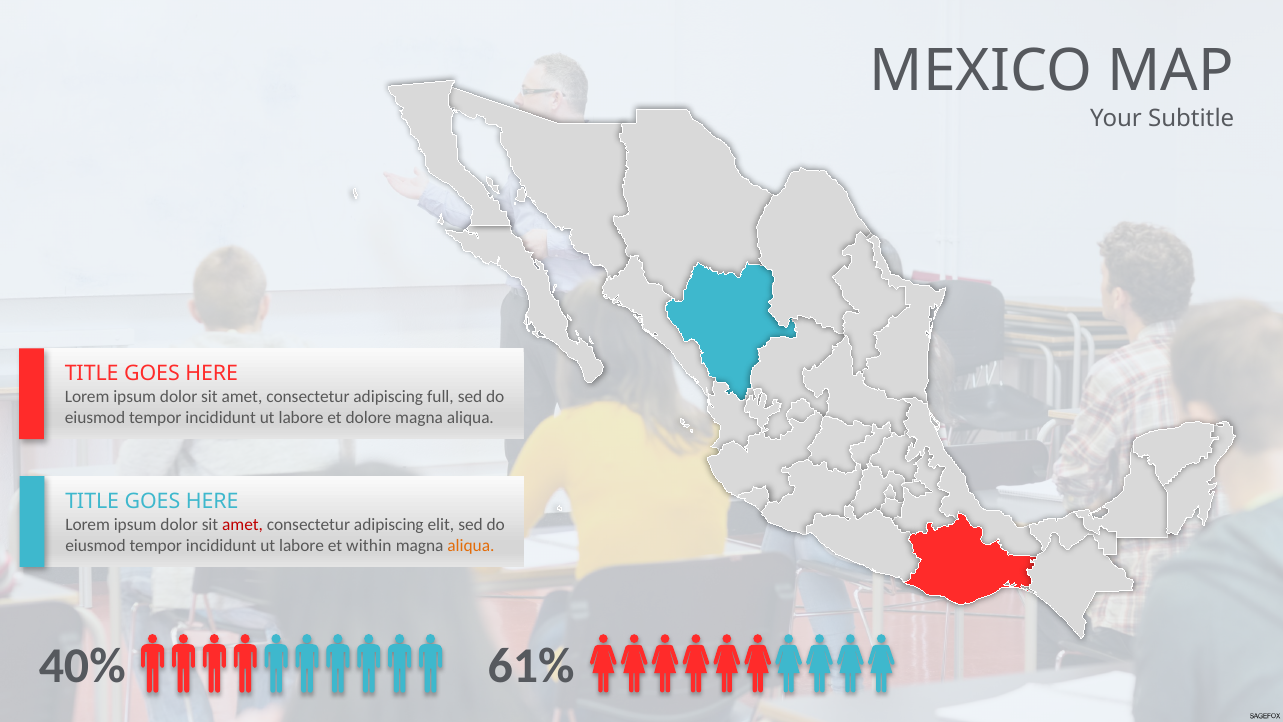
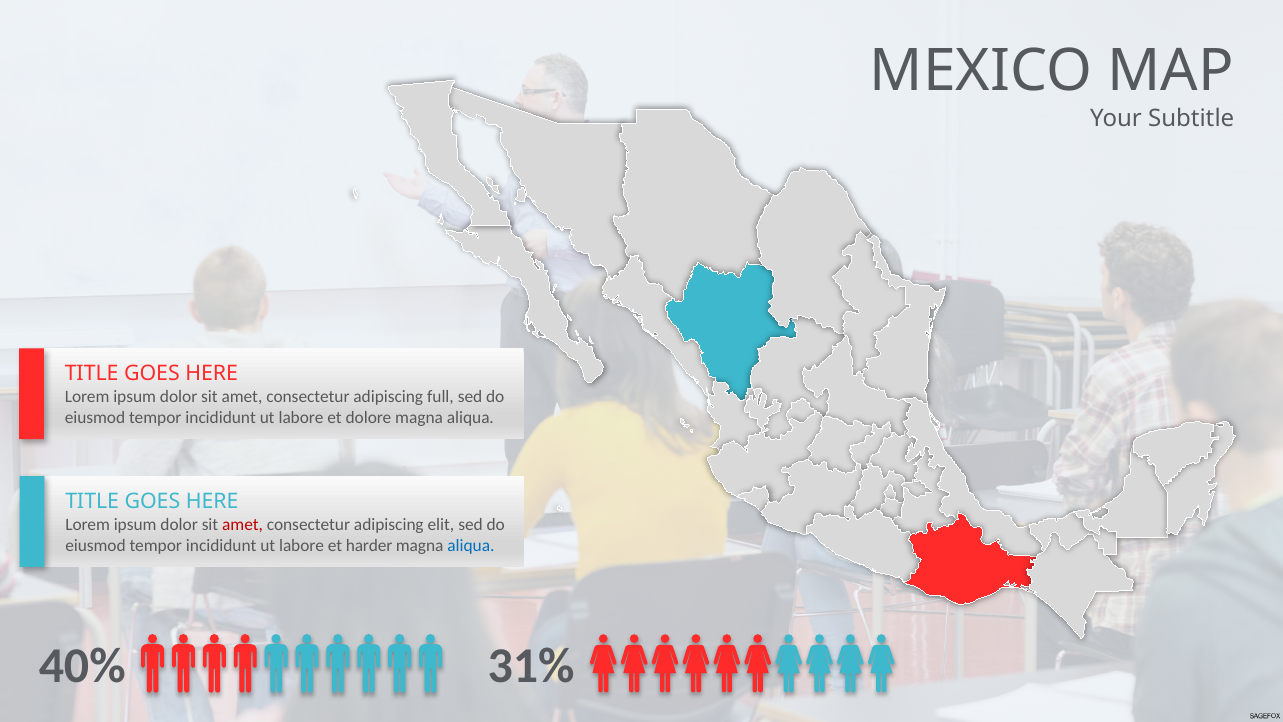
within: within -> harder (369, 545)
aliqua colour: orange -> blue (471, 545)
61%: 61% -> 31% (531, 666)
